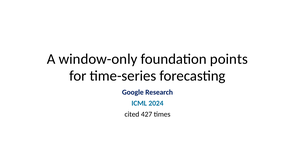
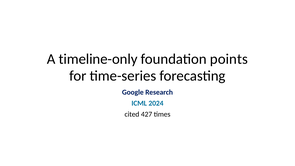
window-only: window-only -> timeline-only (98, 59)
